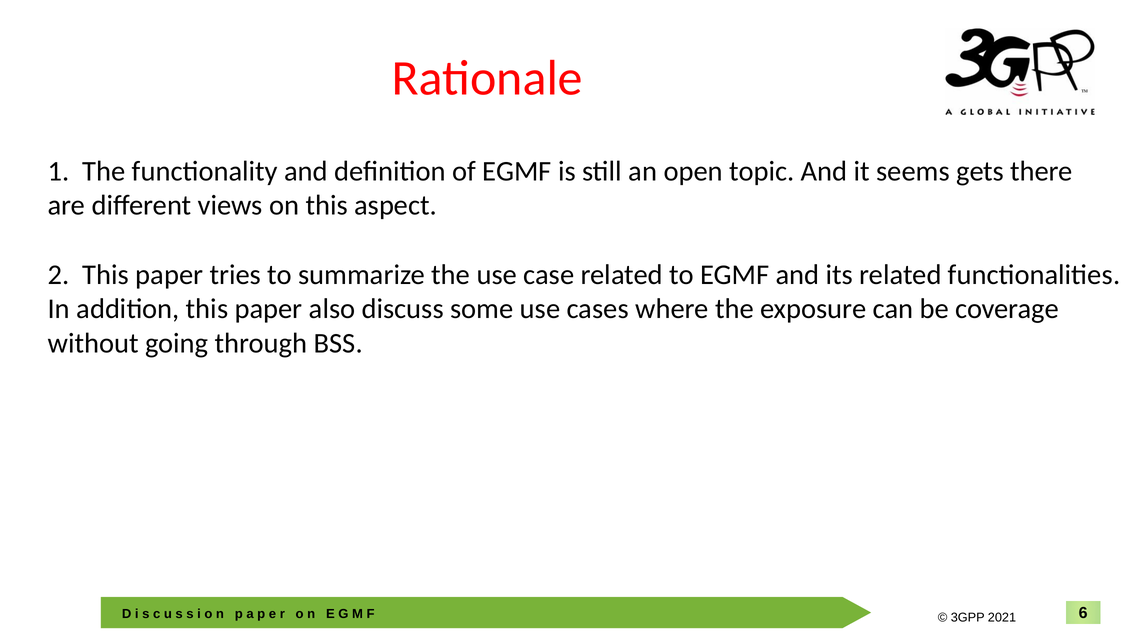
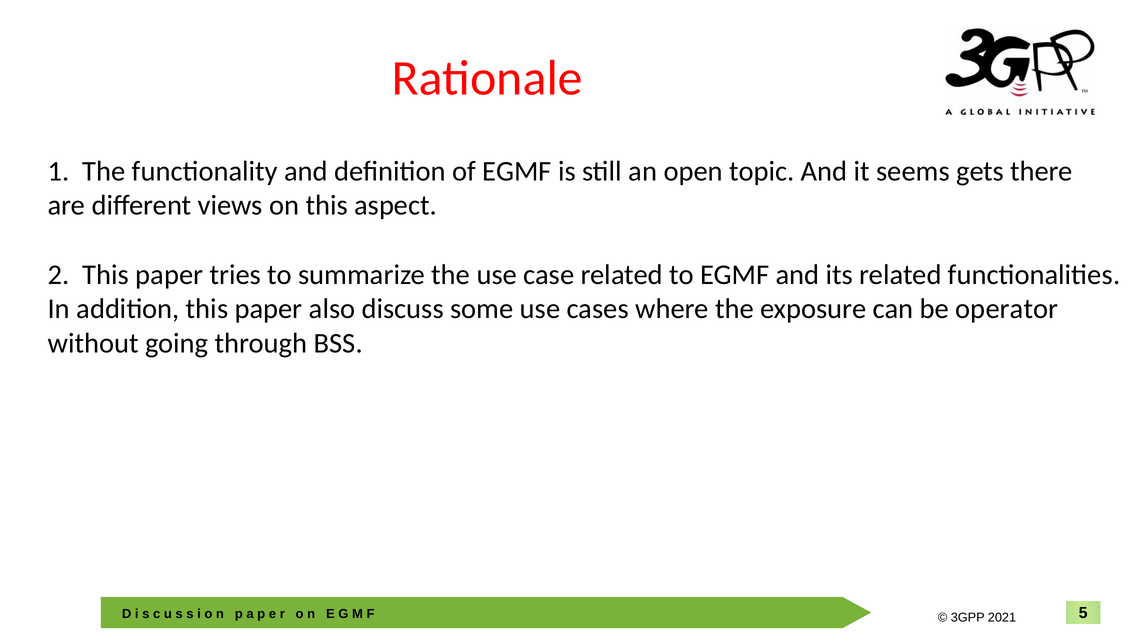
coverage: coverage -> operator (1007, 309)
6: 6 -> 5 (1083, 614)
